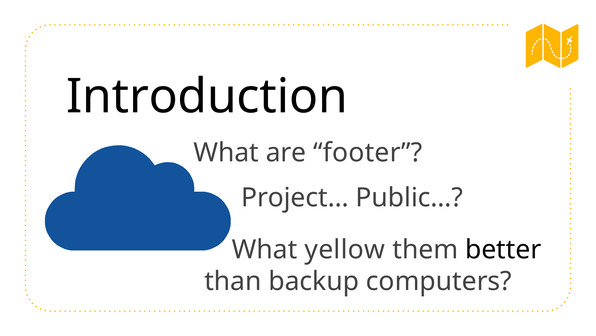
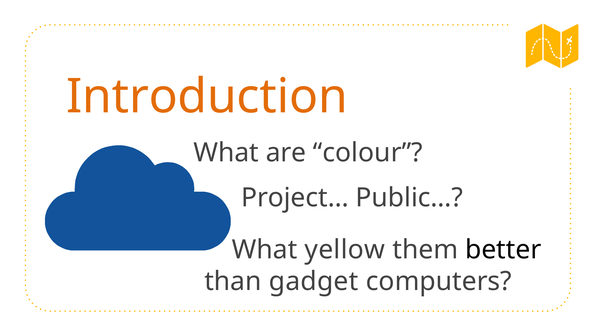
Introduction colour: black -> orange (207, 96)
footer: footer -> colour (368, 153)
backup: backup -> gadget (314, 281)
